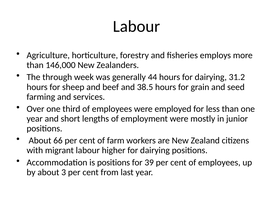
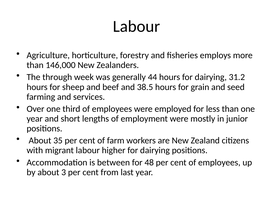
66: 66 -> 35 (58, 140)
is positions: positions -> between (113, 162)
39: 39 -> 48 (149, 162)
